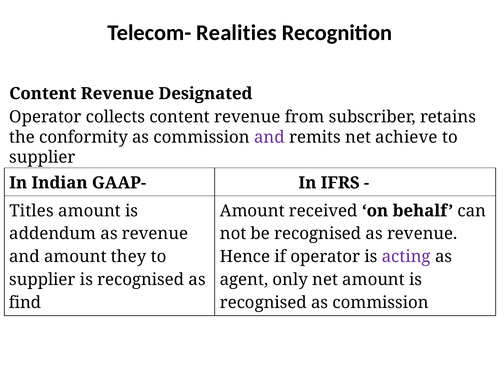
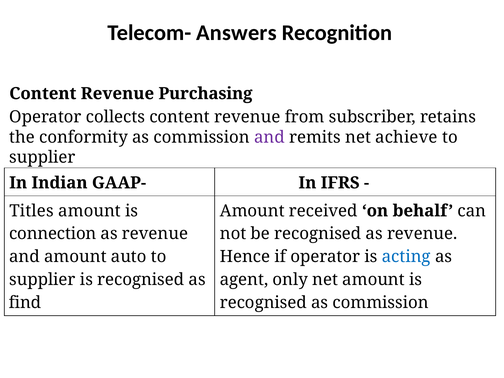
Realities: Realities -> Answers (236, 33)
Designated: Designated -> Purchasing (206, 94)
addendum: addendum -> connection (53, 234)
they: they -> auto (129, 257)
acting colour: purple -> blue (406, 257)
